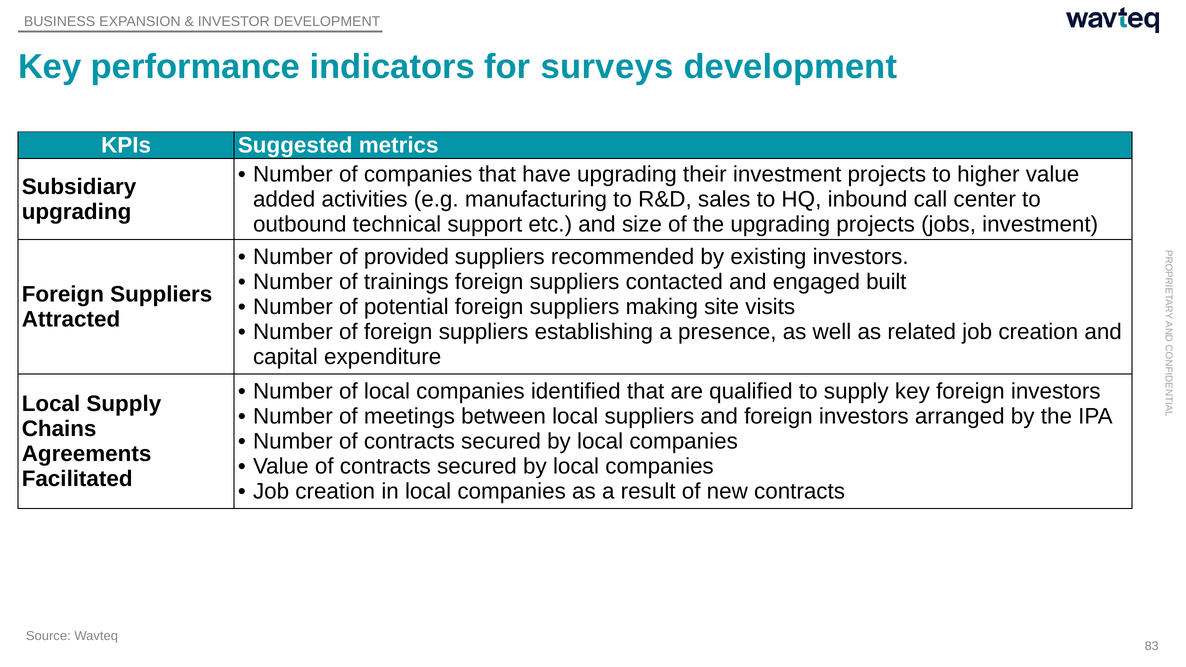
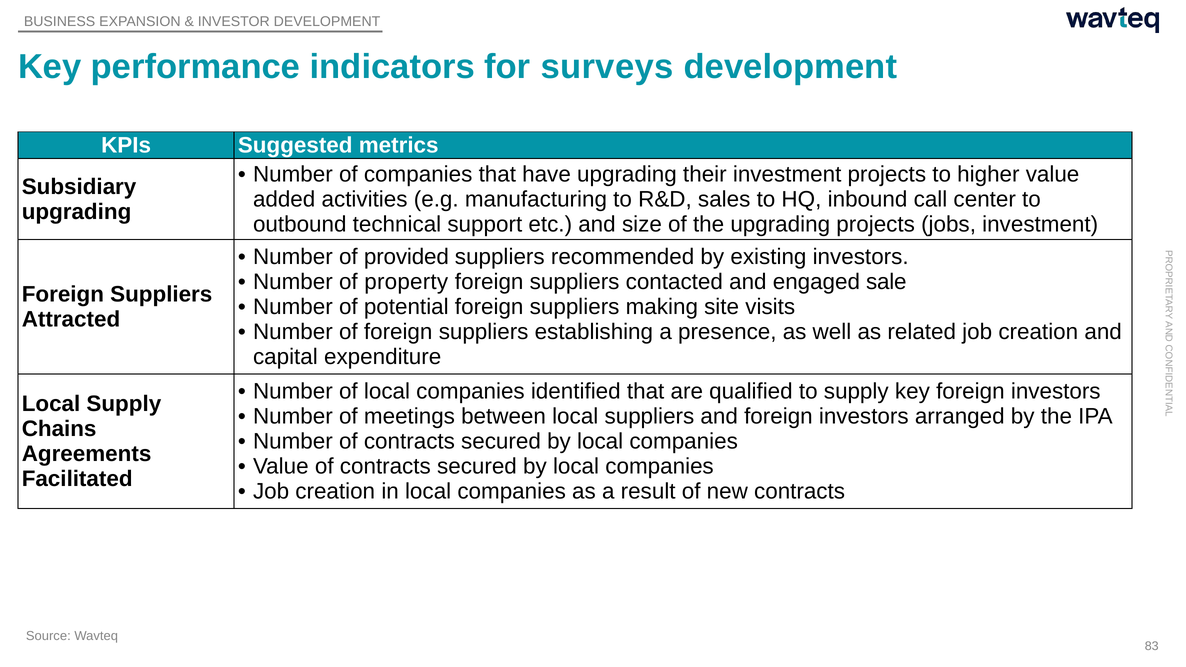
trainings: trainings -> property (406, 282)
built: built -> sale (886, 282)
